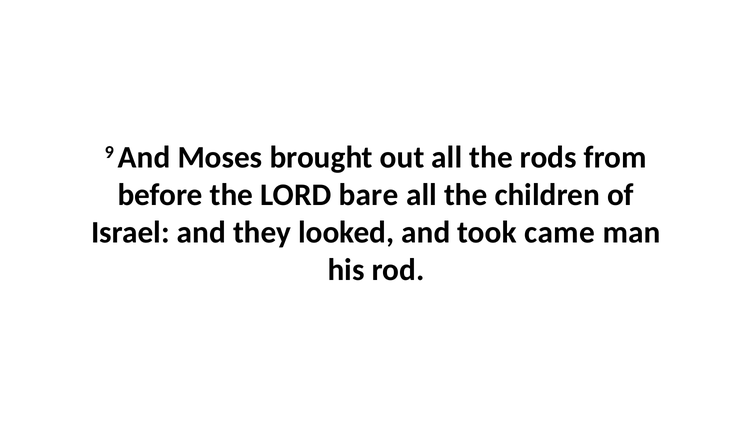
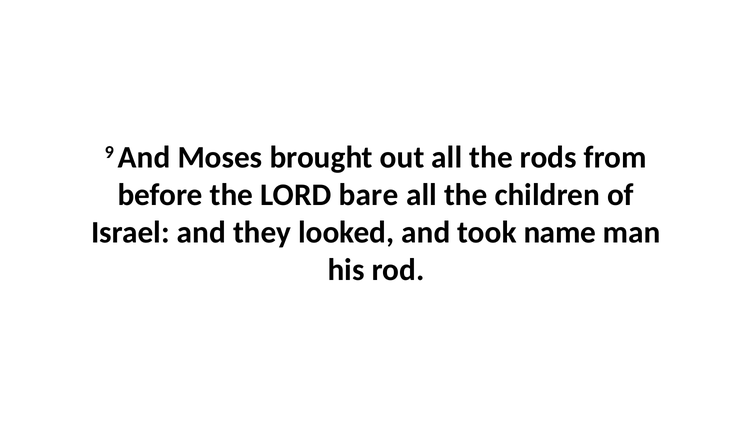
came: came -> name (560, 232)
